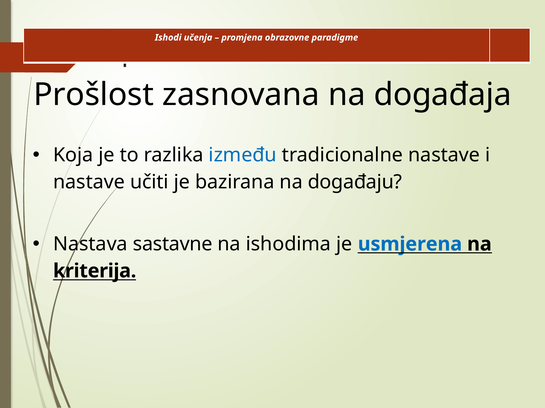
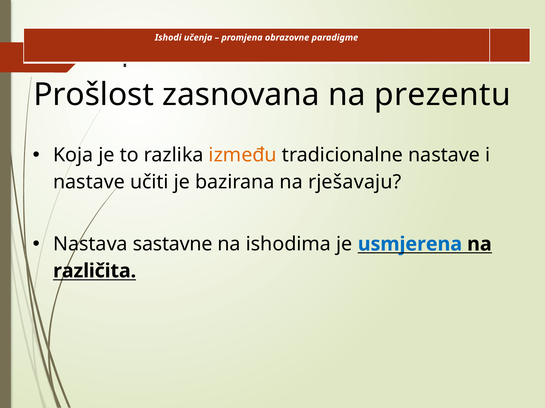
događaja: događaja -> prezentu (442, 95)
između colour: blue -> orange (243, 155)
događaju: događaju -> rješavaju (355, 182)
kriterija: kriterija -> različita (95, 271)
